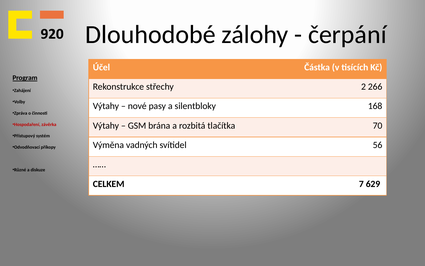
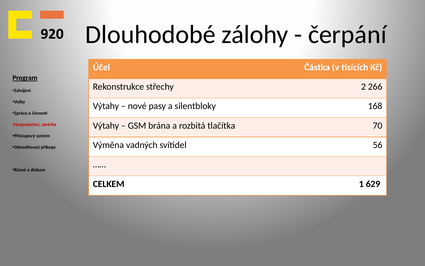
7: 7 -> 1 (361, 184)
